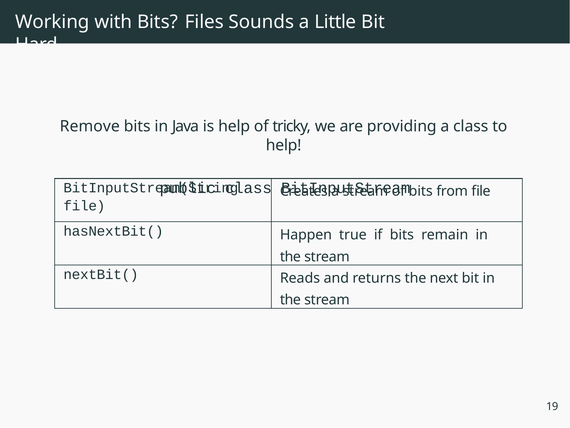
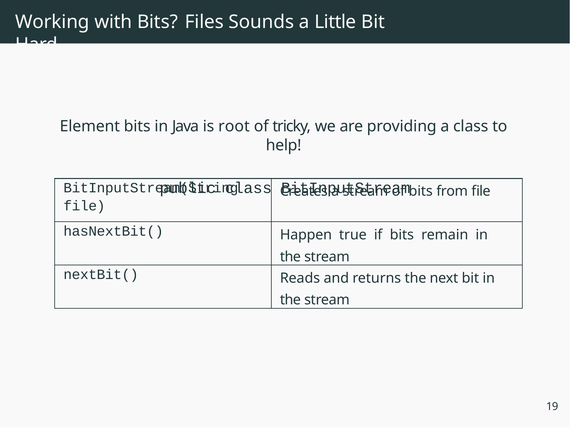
Remove: Remove -> Element (90, 126)
is help: help -> root (234, 126)
